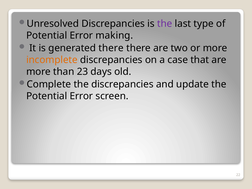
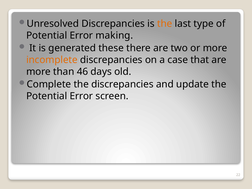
the colour: purple -> orange (165, 24)
generated there: there -> these (111, 48)
23: 23 -> 46 (82, 72)
